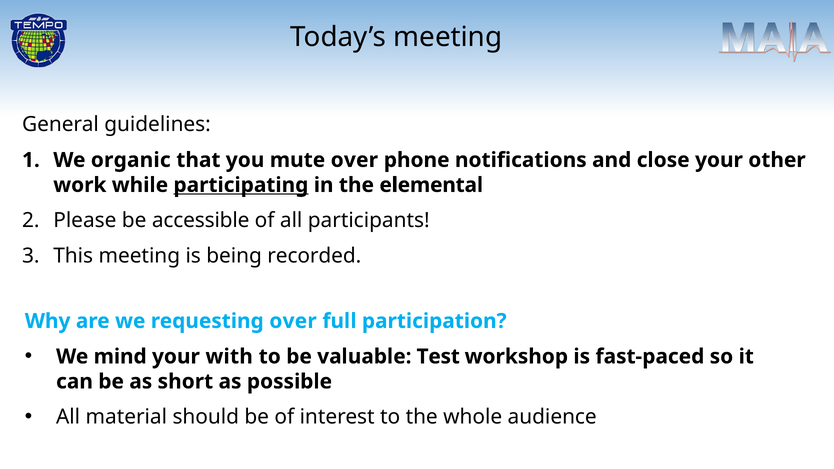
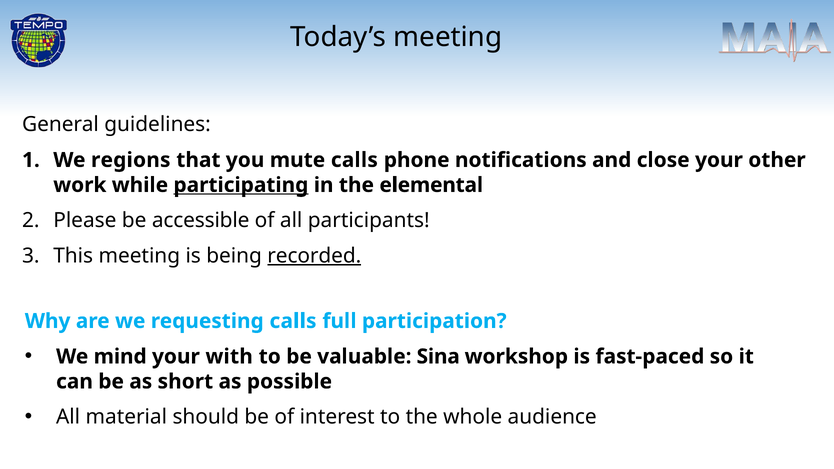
organic: organic -> regions (131, 160)
mute over: over -> calls (354, 160)
recorded underline: none -> present (314, 256)
requesting over: over -> calls (293, 321)
Test: Test -> Sina (438, 357)
